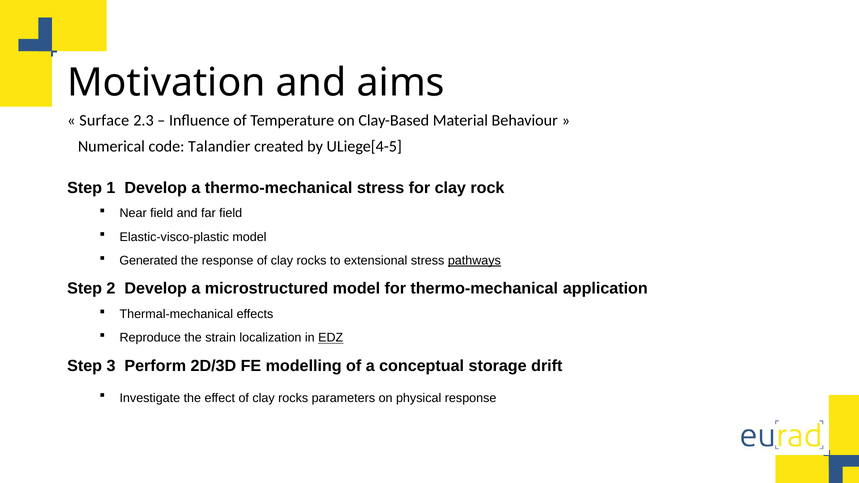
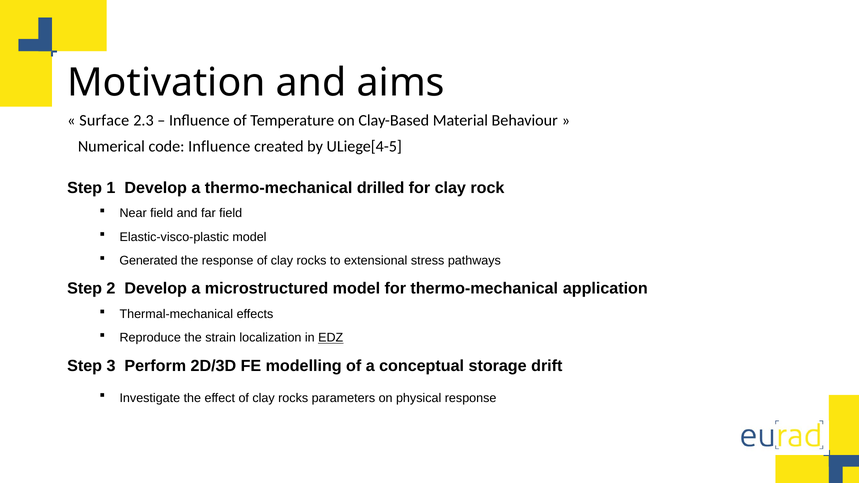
code Talandier: Talandier -> Influence (219, 147)
thermo-mechanical stress: stress -> drilled (381, 188)
pathways underline: present -> none (474, 261)
